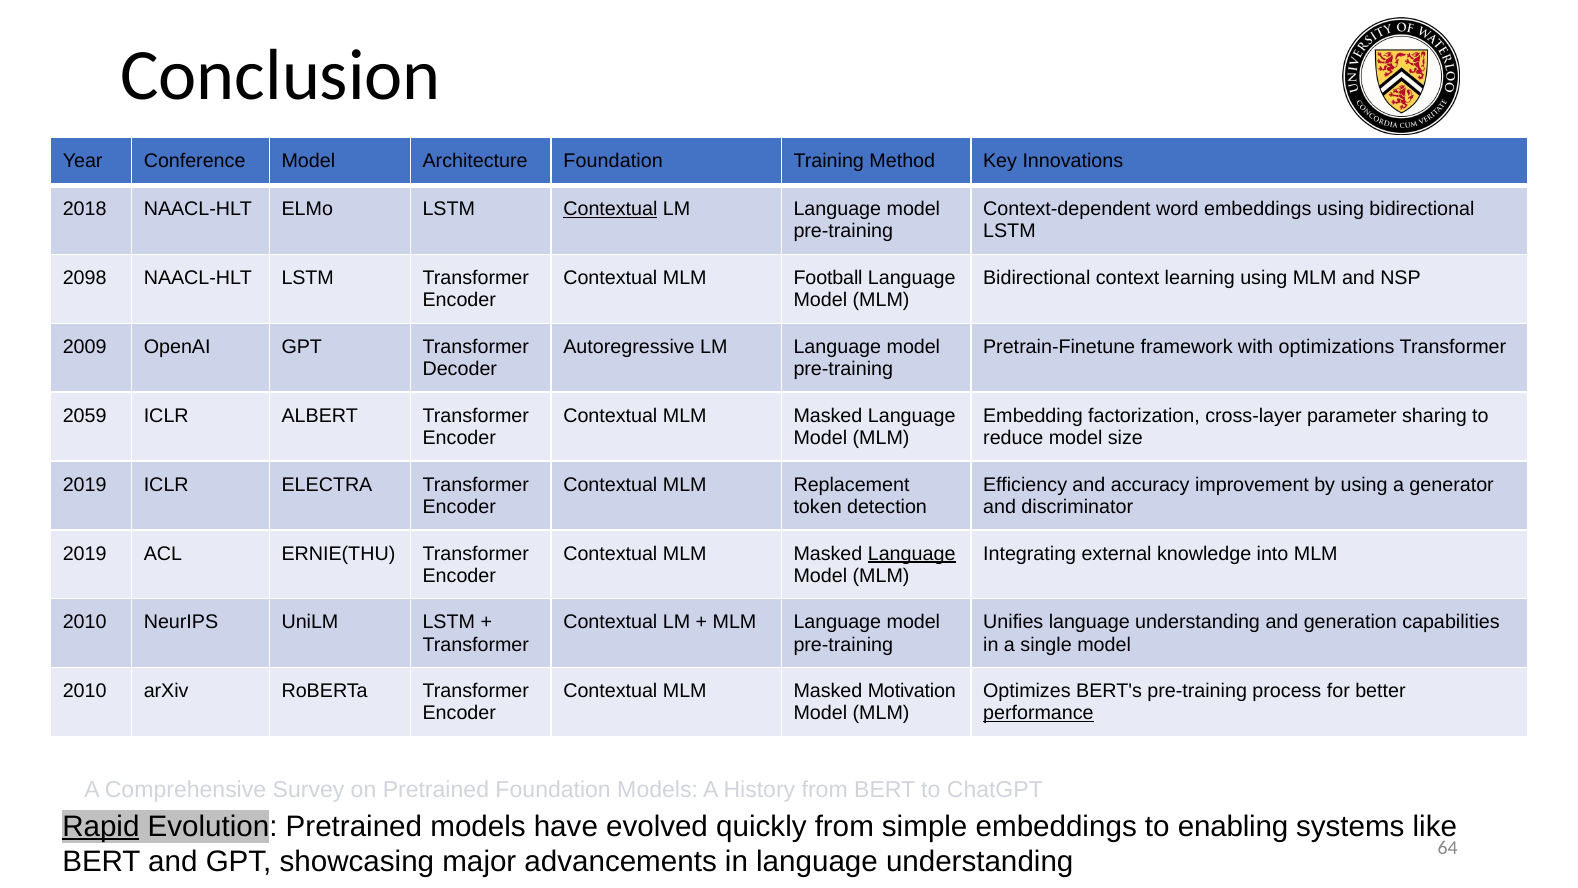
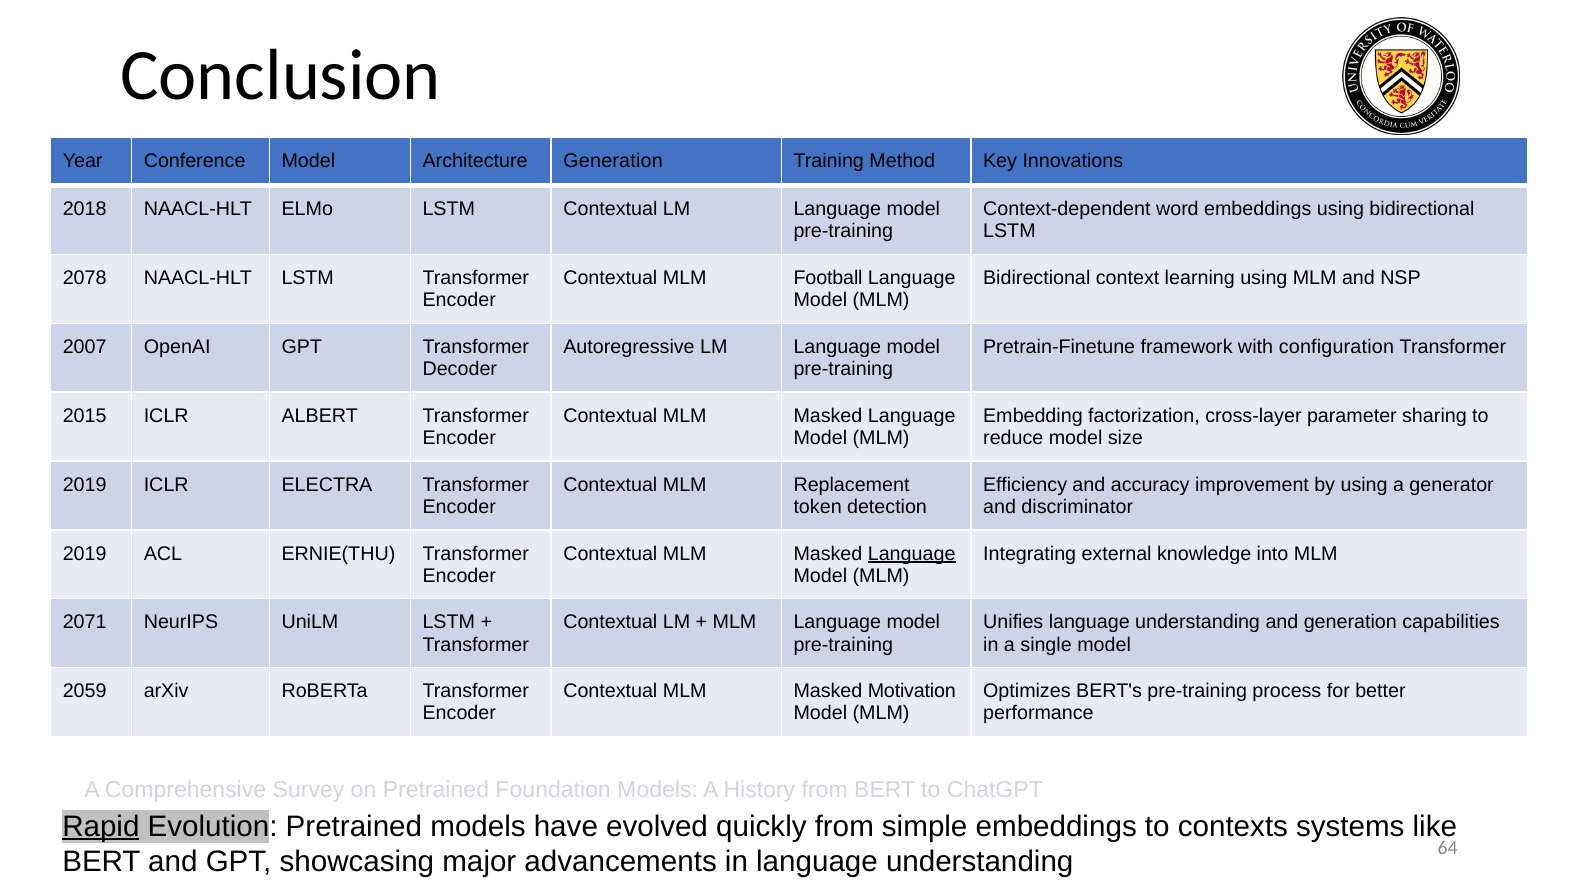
Architecture Foundation: Foundation -> Generation (613, 161)
Contextual underline: present -> none (610, 209)
2098: 2098 -> 2078 (85, 278)
2009: 2009 -> 2007 (85, 347)
optimizations: optimizations -> configuration (1336, 347)
2059: 2059 -> 2015 (85, 416)
2010: 2010 -> 2071 (85, 622)
2010: 2010 -> 2059 (85, 691)
performance underline: present -> none (1038, 713)
enabling: enabling -> contexts (1233, 826)
